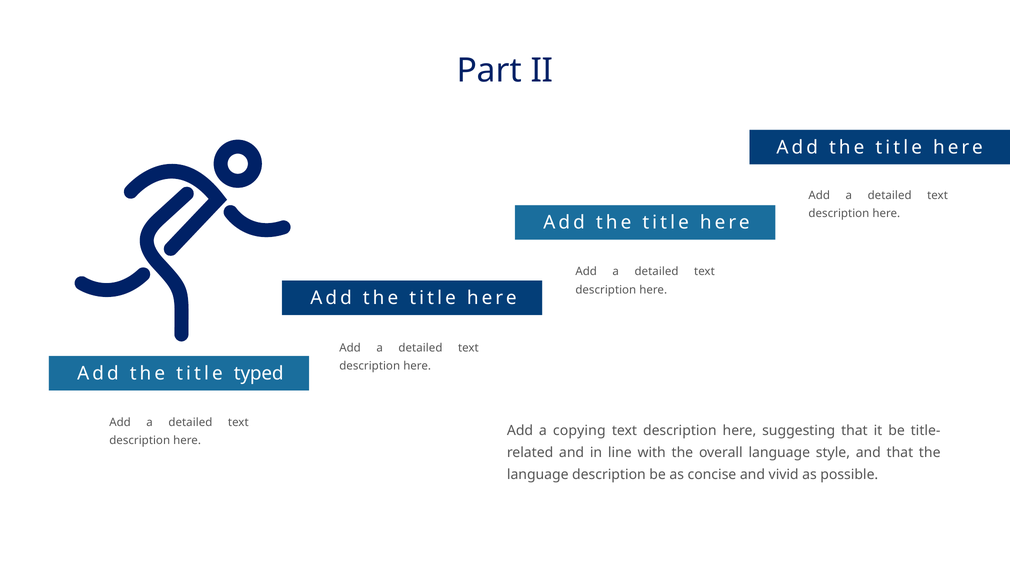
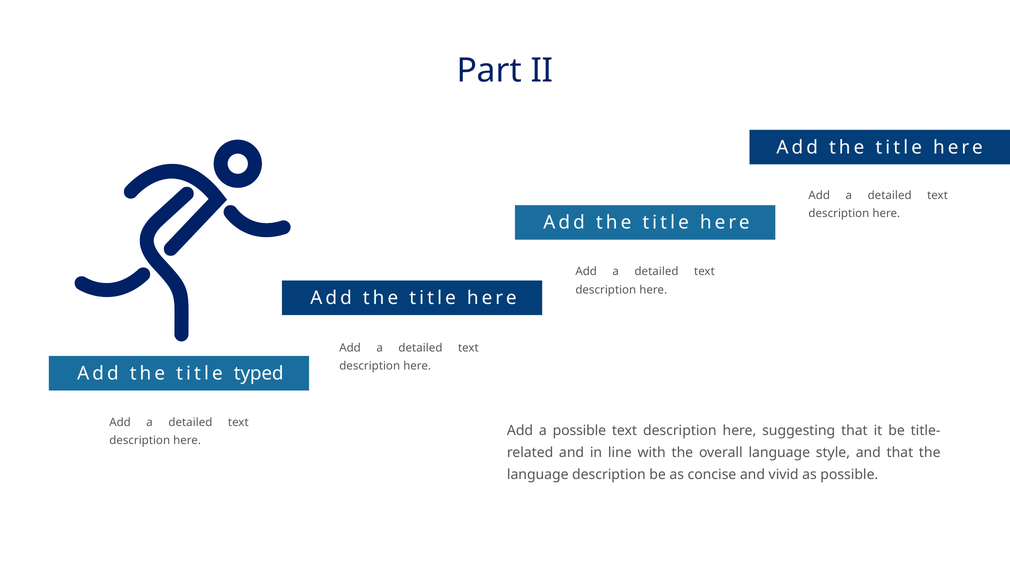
a copying: copying -> possible (579, 431)
